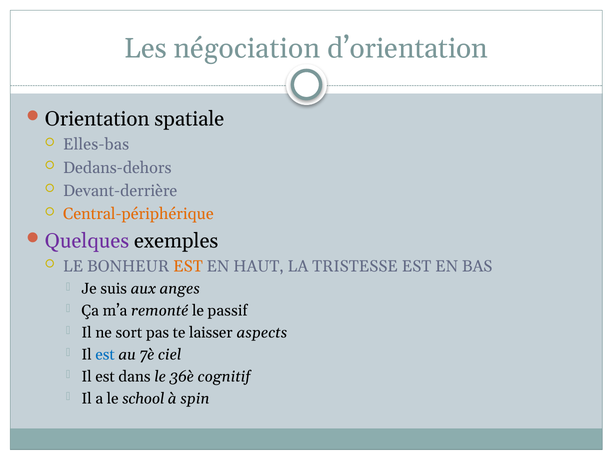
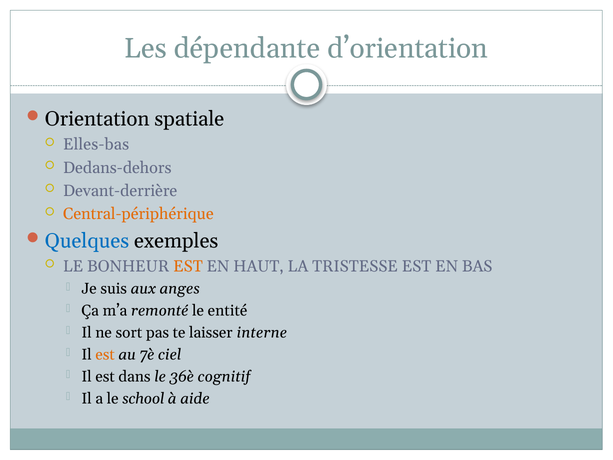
négociation: négociation -> dépendante (247, 48)
Quelques colour: purple -> blue (87, 241)
passif: passif -> entité (228, 311)
aspects: aspects -> interne (262, 333)
est colour: blue -> orange (105, 354)
spin: spin -> aide (195, 398)
